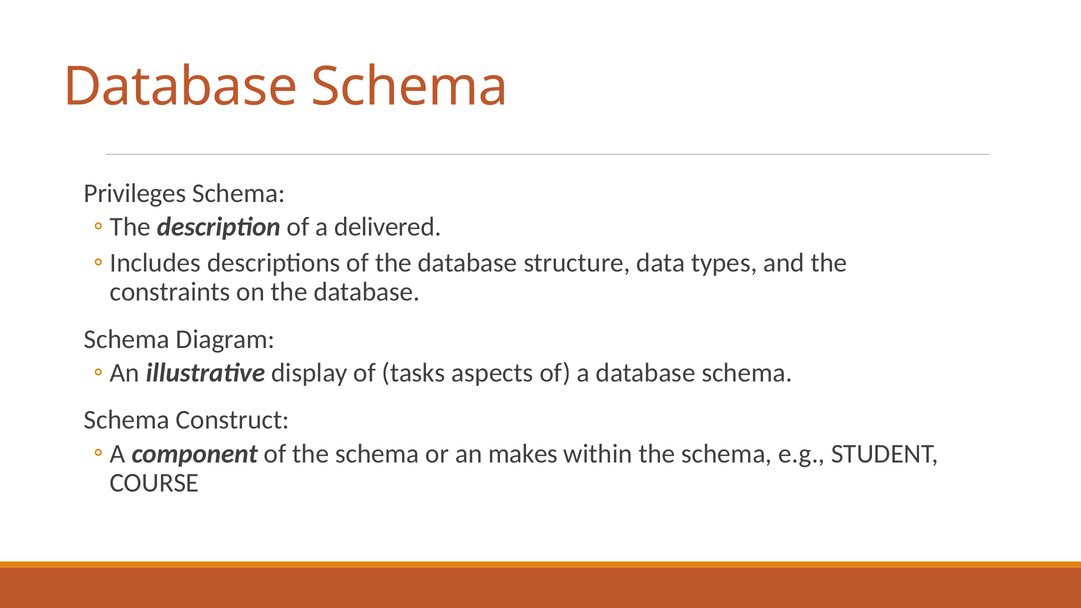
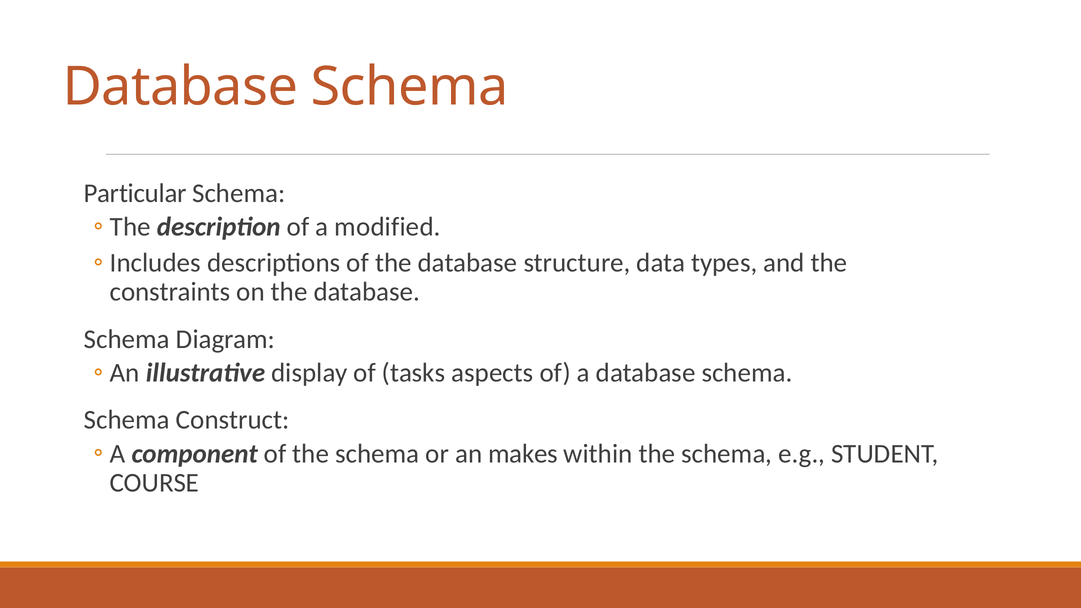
Privileges: Privileges -> Particular (135, 193)
delivered: delivered -> modified (388, 227)
